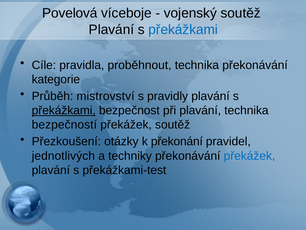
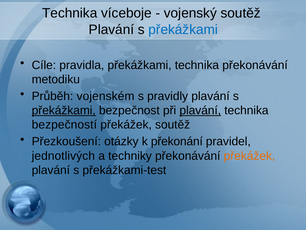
Povelová: Povelová -> Technika (70, 13)
pravidla proběhnout: proběhnout -> překážkami (140, 65)
kategorie: kategorie -> metodiku (56, 79)
mistrovství: mistrovství -> vojenském (106, 96)
plavání underline: none -> present (200, 110)
překážek colour: blue -> orange (249, 155)
